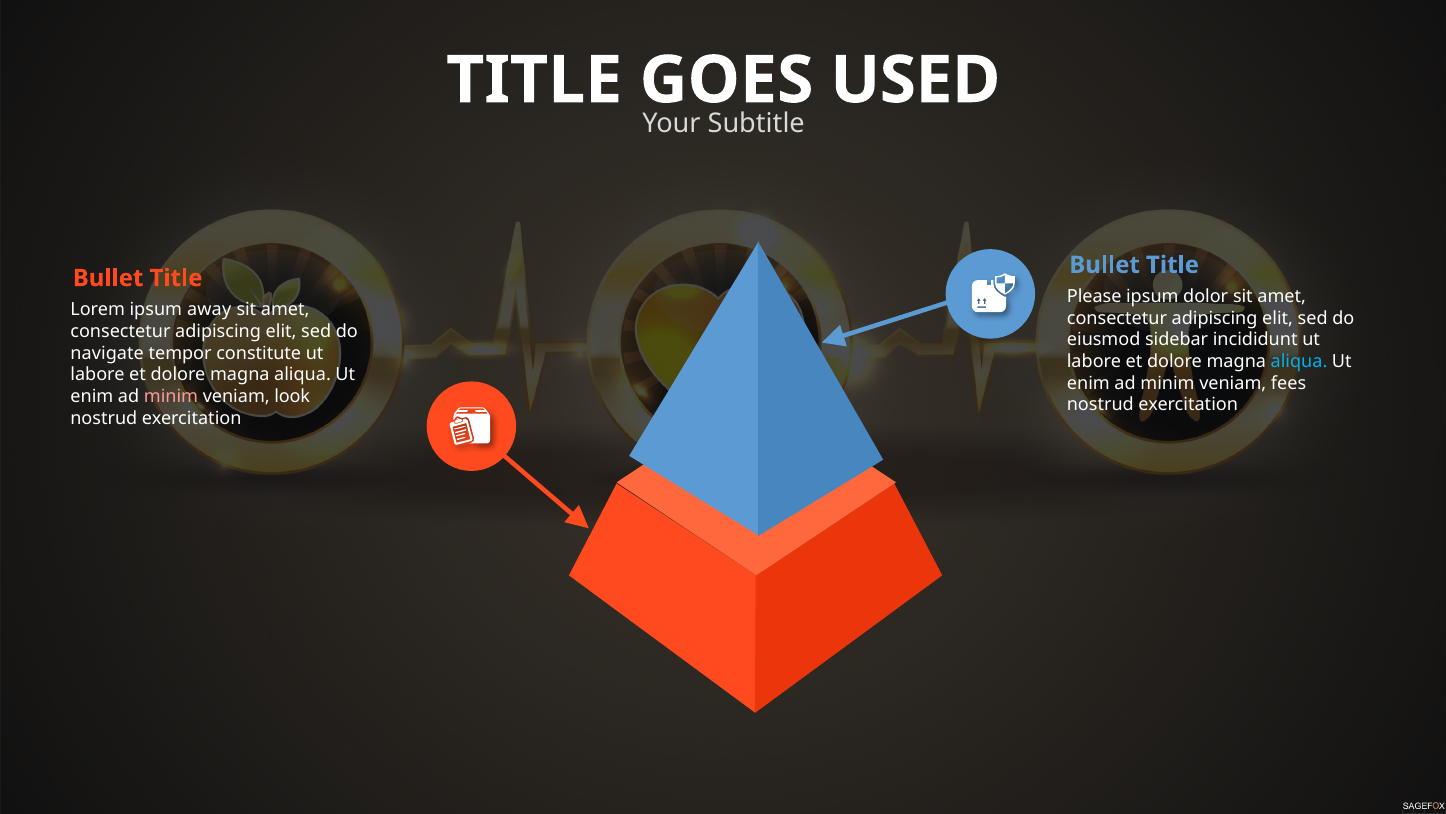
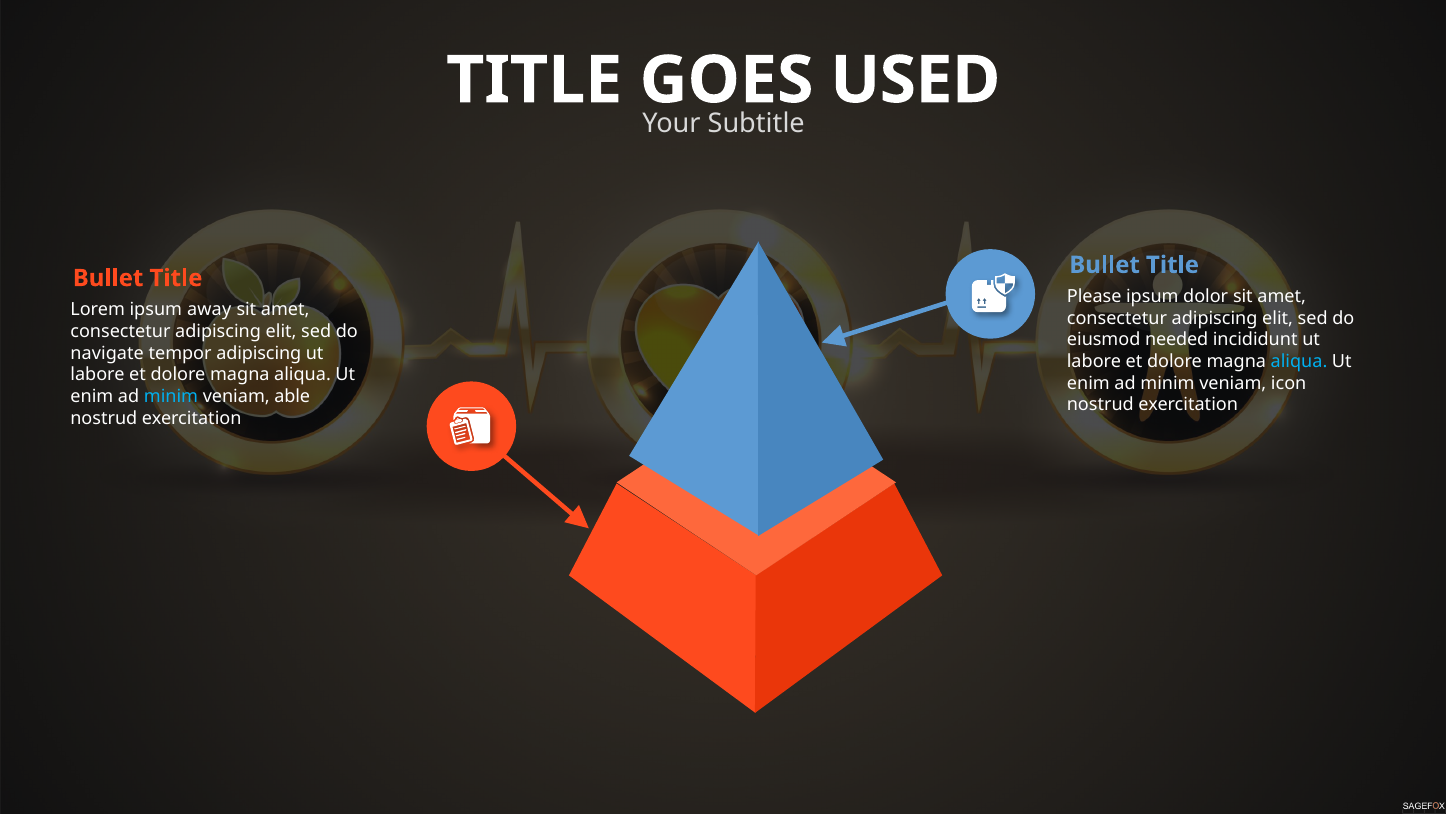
sidebar: sidebar -> needed (1177, 340)
tempor constitute: constitute -> adipiscing (259, 353)
fees: fees -> icon (1289, 383)
minim colour: pink -> light blue (171, 396)
look: look -> able (292, 396)
